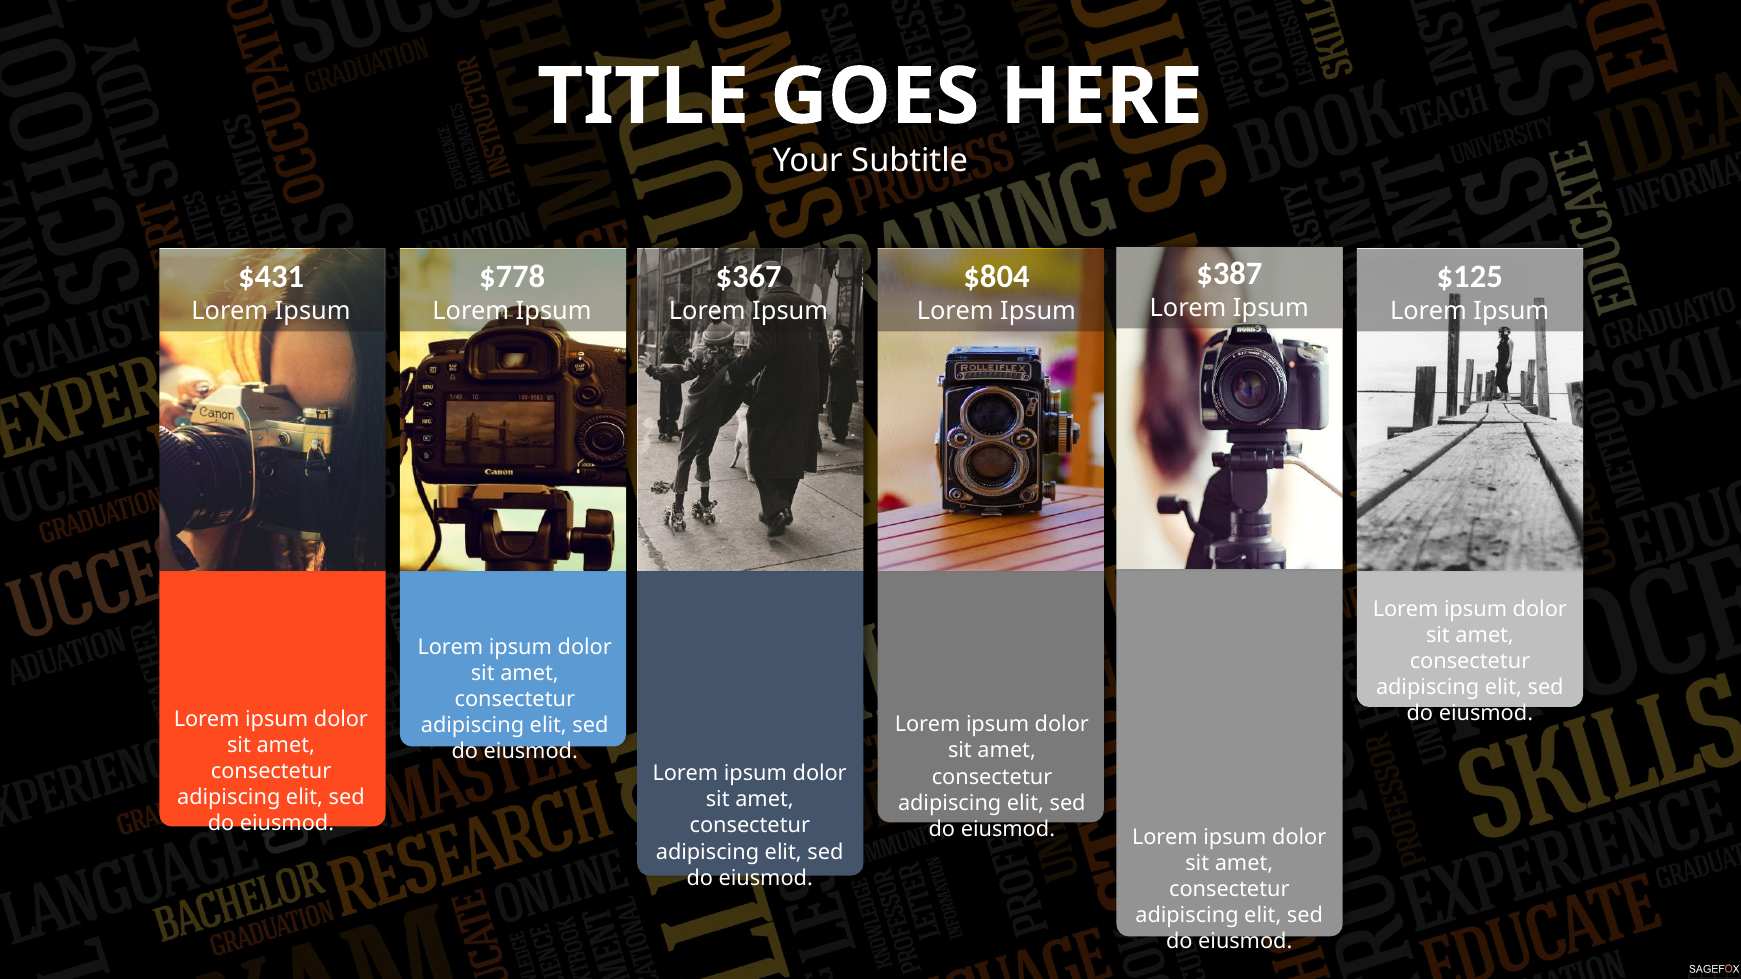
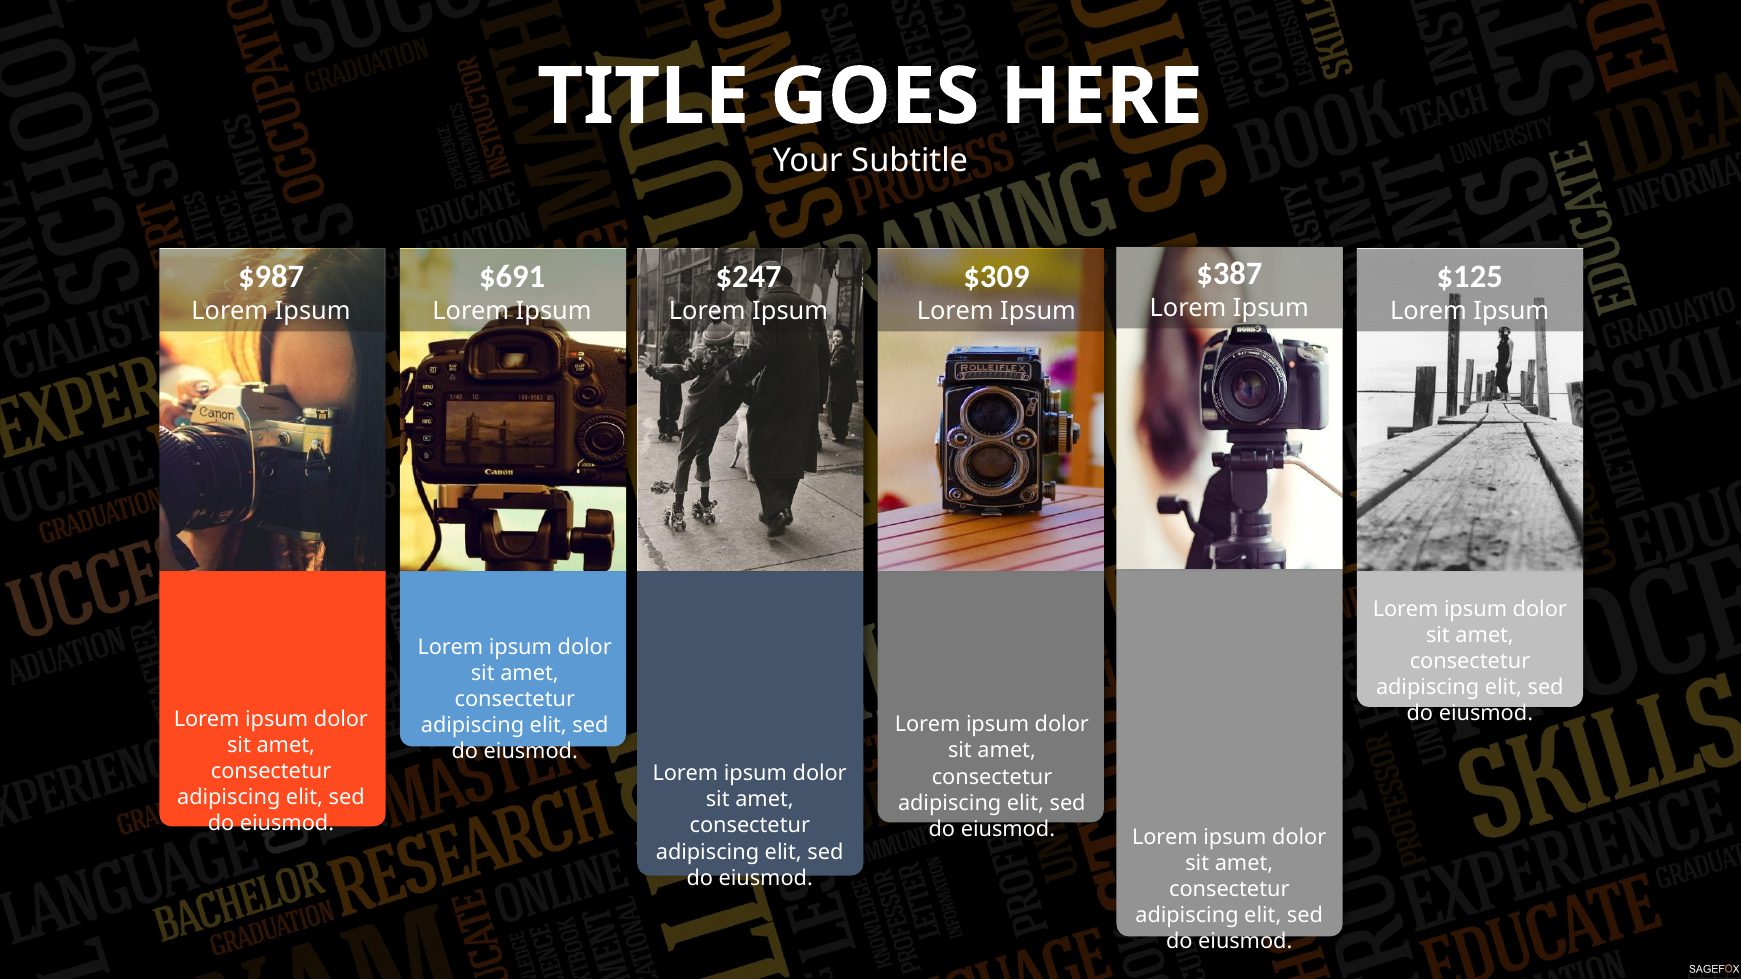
$431: $431 -> $987 (271, 277)
$778: $778 -> $691 (512, 277)
$367: $367 -> $247 (749, 277)
$804: $804 -> $309 (997, 277)
